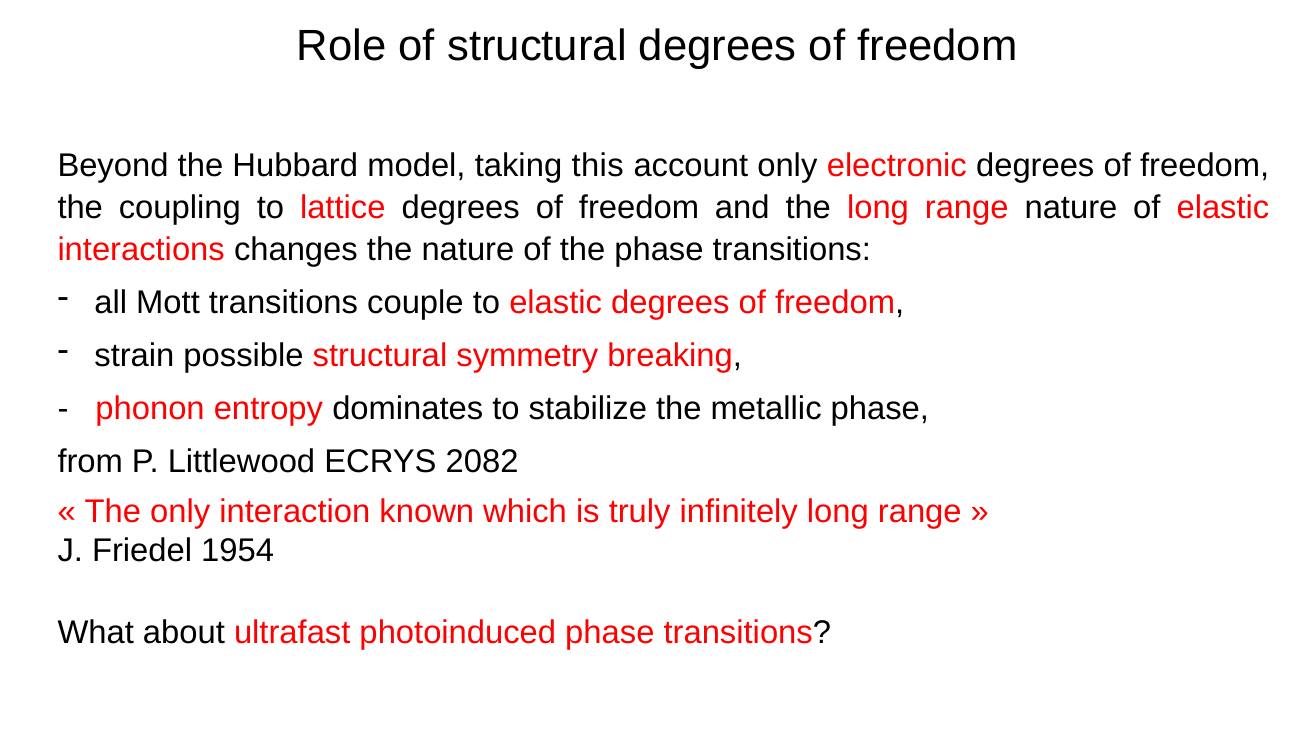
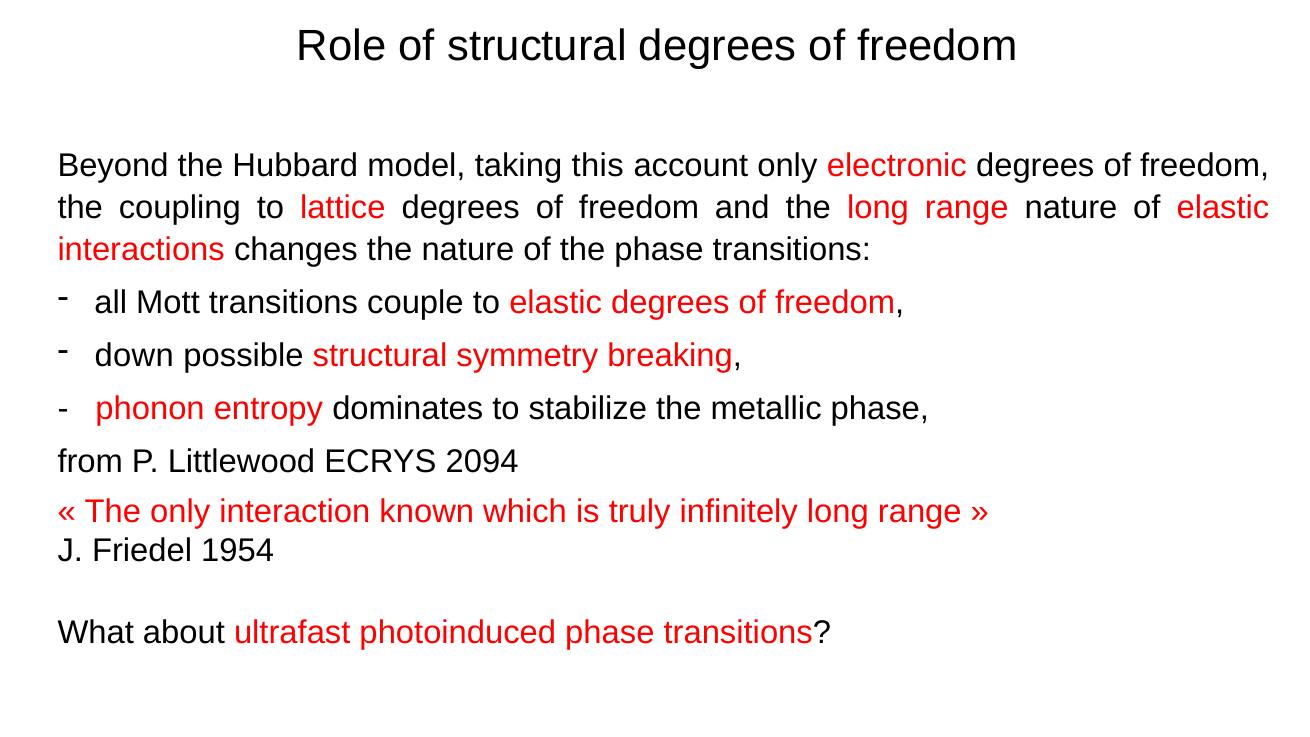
strain: strain -> down (134, 356)
2082: 2082 -> 2094 (482, 461)
